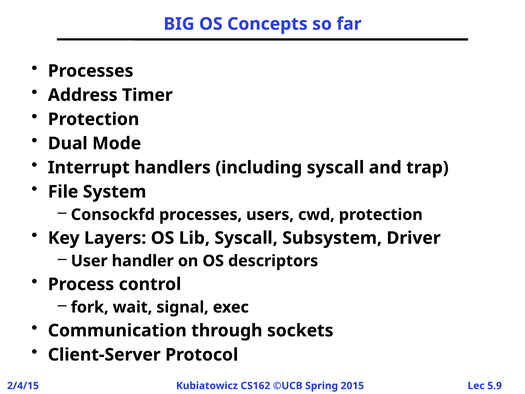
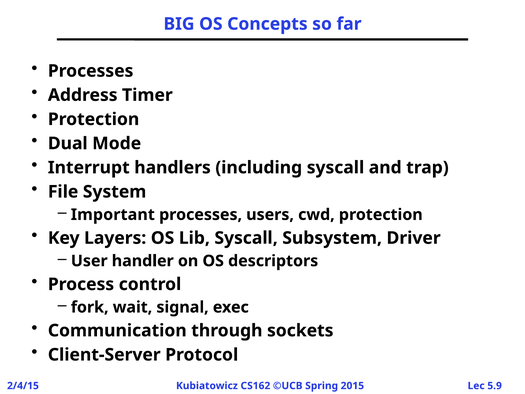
Consockfd: Consockfd -> Important (113, 215)
